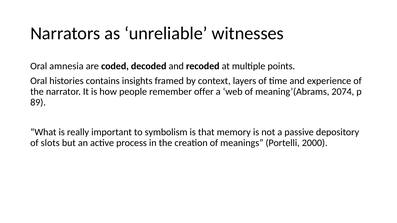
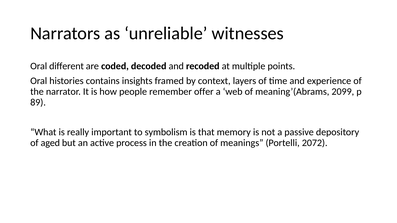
amnesia: amnesia -> different (67, 66)
2074: 2074 -> 2099 (343, 92)
slots: slots -> aged (50, 143)
2000: 2000 -> 2072 (315, 143)
